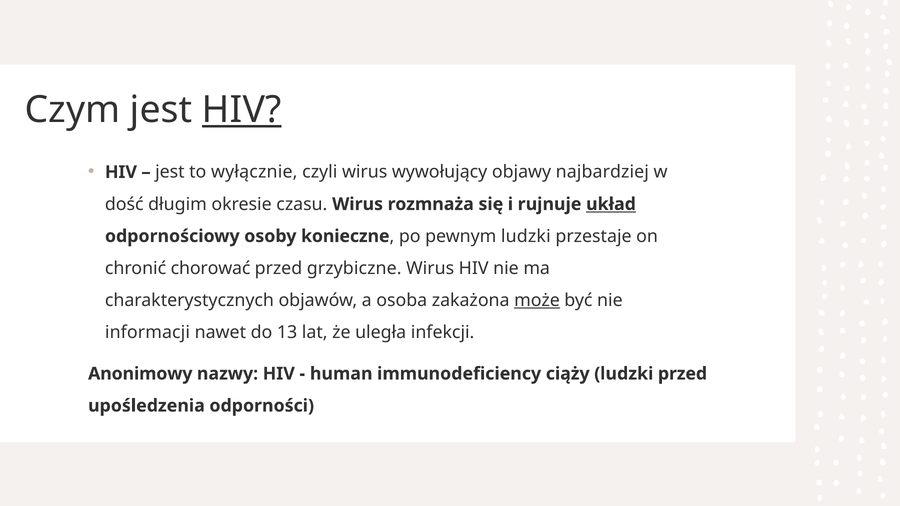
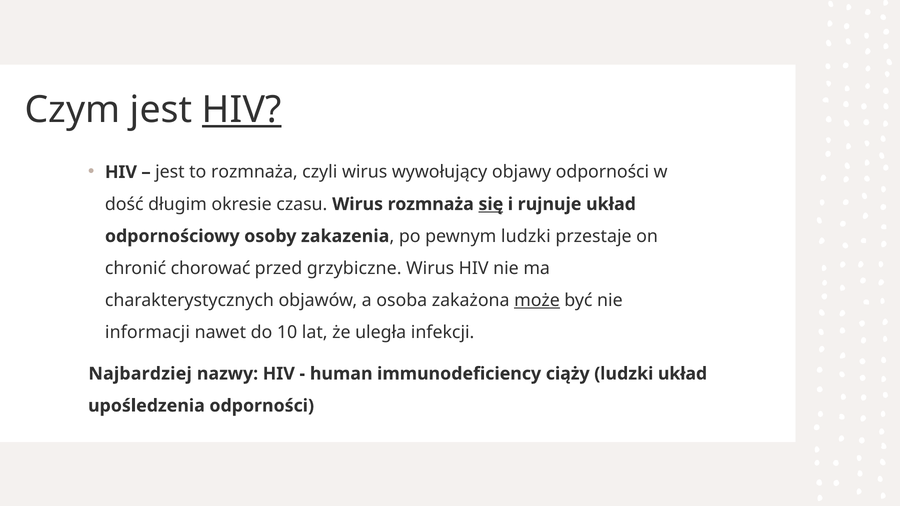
to wyłącznie: wyłącznie -> rozmnaża (254, 172)
objawy najbardziej: najbardziej -> odporności (602, 172)
się underline: none -> present (491, 204)
układ underline: present -> none (611, 204)
konieczne: konieczne -> zakazenia (345, 236)
13: 13 -> 10 (287, 332)
Anonimowy: Anonimowy -> Najbardziej (140, 374)
ludzki przed: przed -> układ (683, 374)
